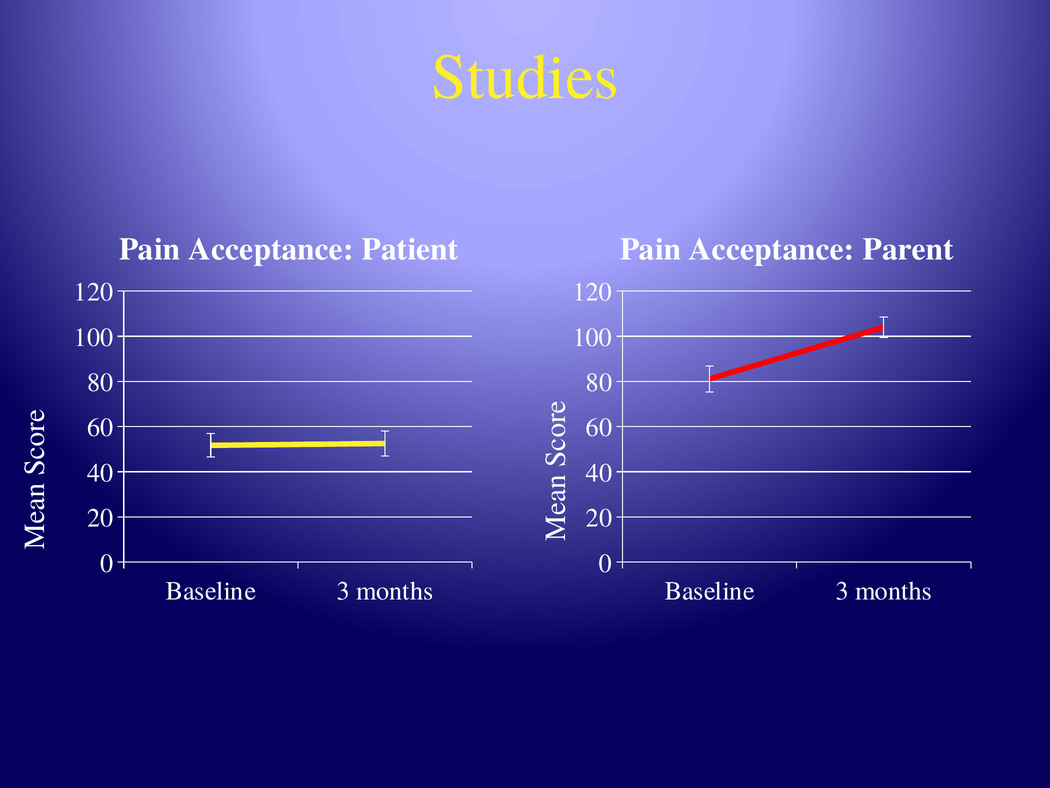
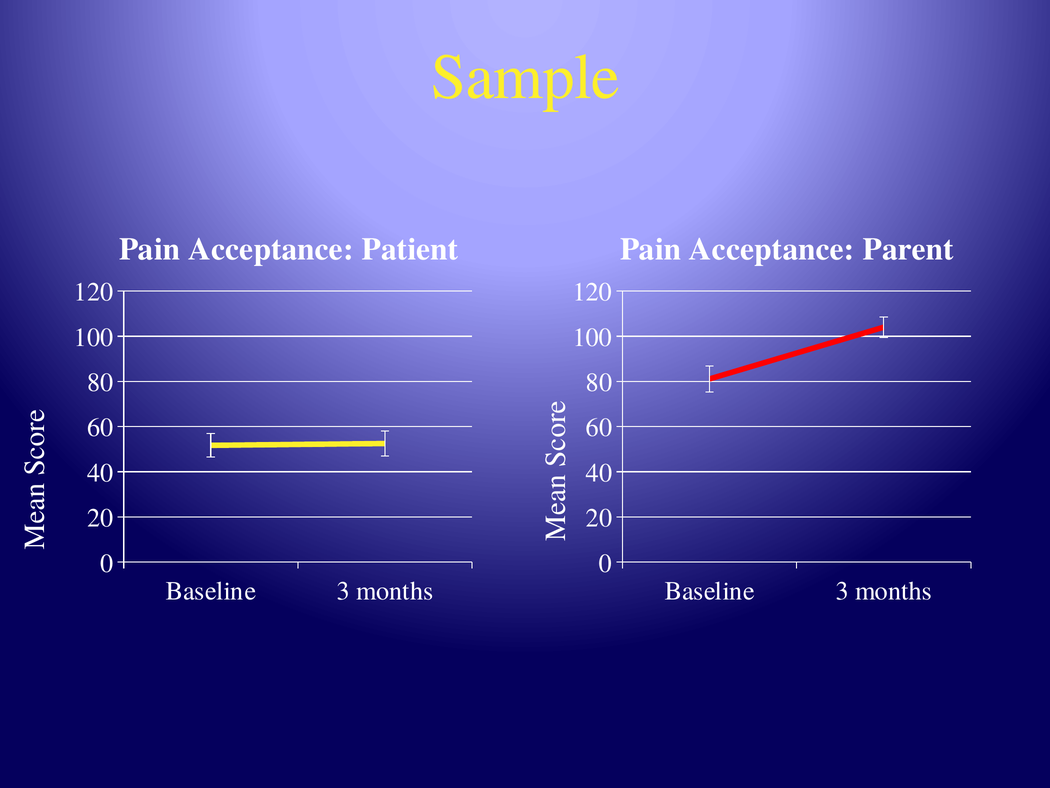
Studies: Studies -> Sample (525, 77)
